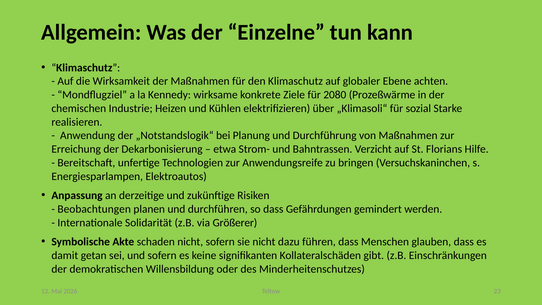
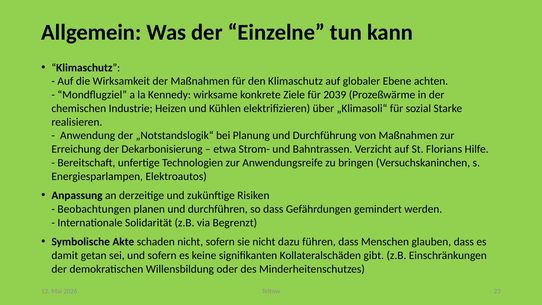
2080: 2080 -> 2039 (335, 95)
Größerer: Größerer -> Begrenzt (235, 223)
